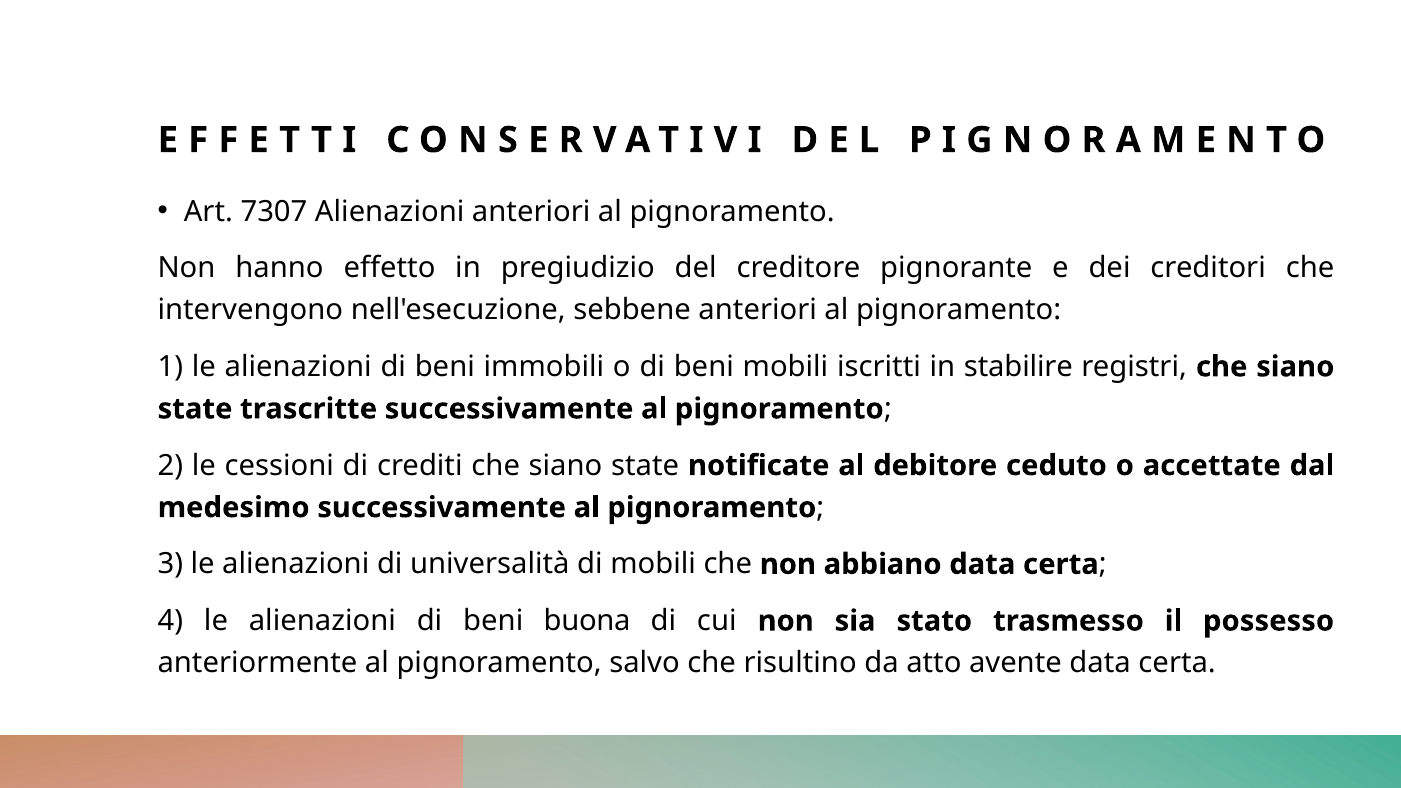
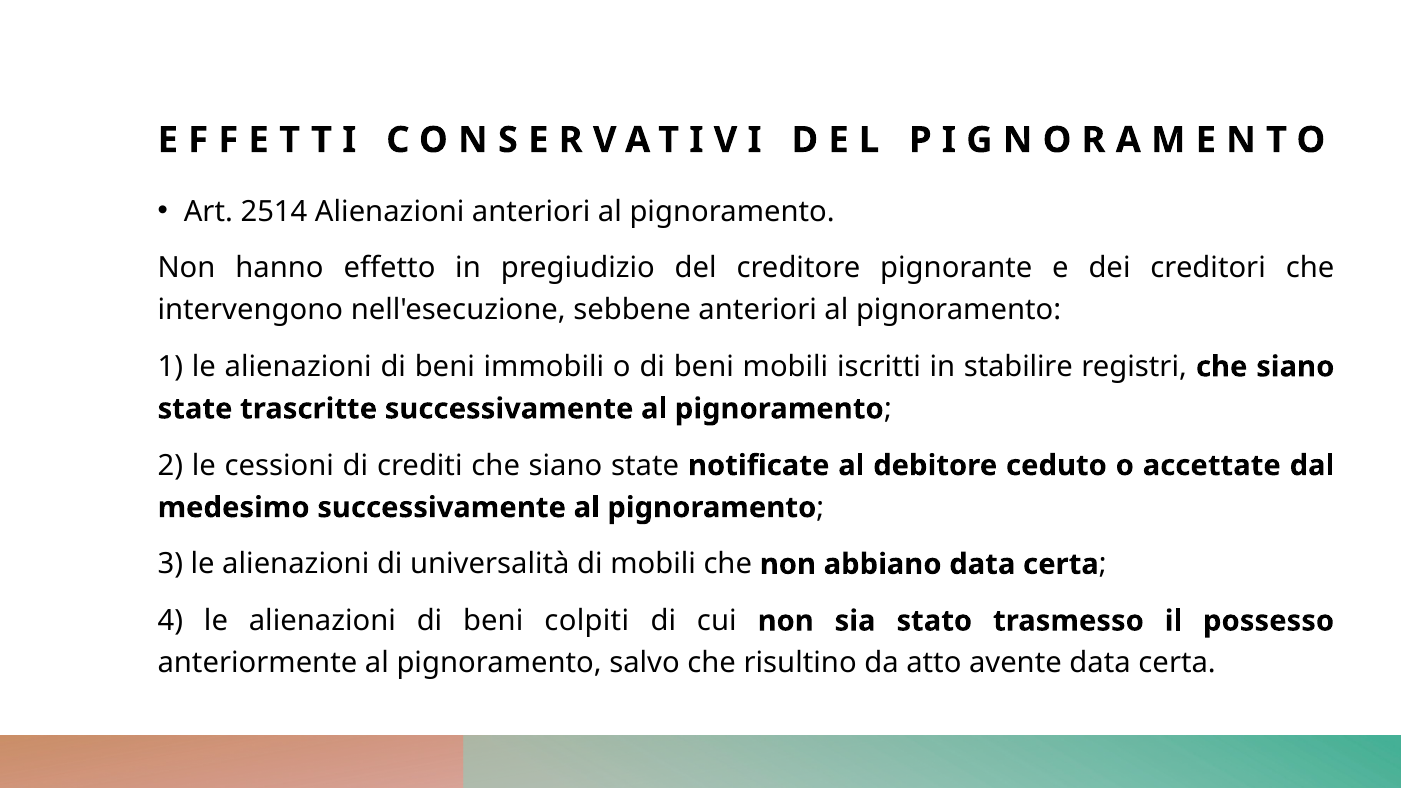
7307: 7307 -> 2514 (274, 211)
buona: buona -> colpiti (587, 621)
